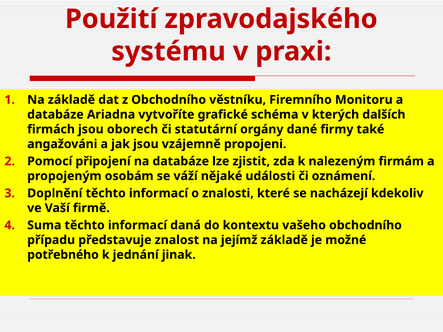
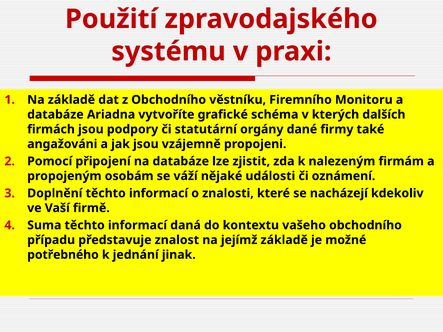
oborech: oborech -> podpory (133, 129)
